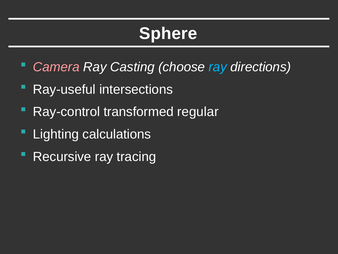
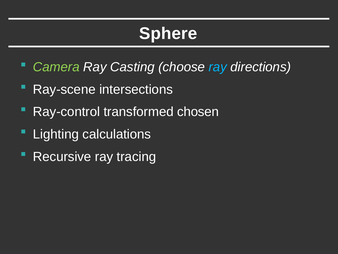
Camera colour: pink -> light green (56, 67)
Ray-useful: Ray-useful -> Ray-scene (64, 89)
regular: regular -> chosen (198, 112)
